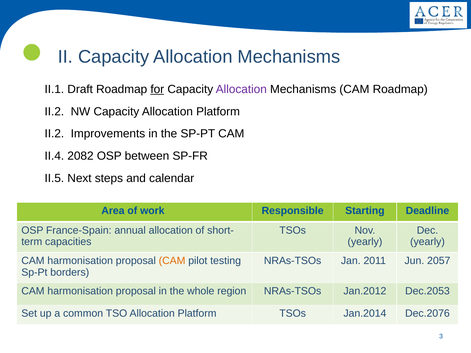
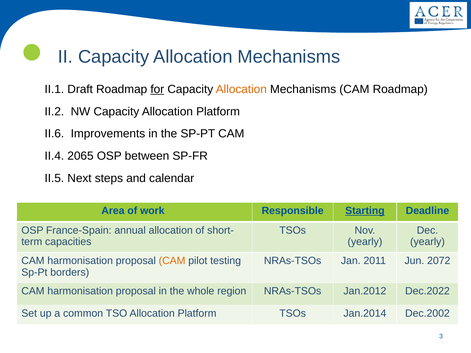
Allocation colour: purple -> orange (241, 89)
II.2: II.2 -> II.6 (54, 134)
2082: 2082 -> 2065 (80, 156)
Starting underline: none -> present (365, 211)
2057: 2057 -> 2072 (439, 261)
Dec.2053: Dec.2053 -> Dec.2022 (427, 291)
Dec.2076: Dec.2076 -> Dec.2002 (427, 314)
